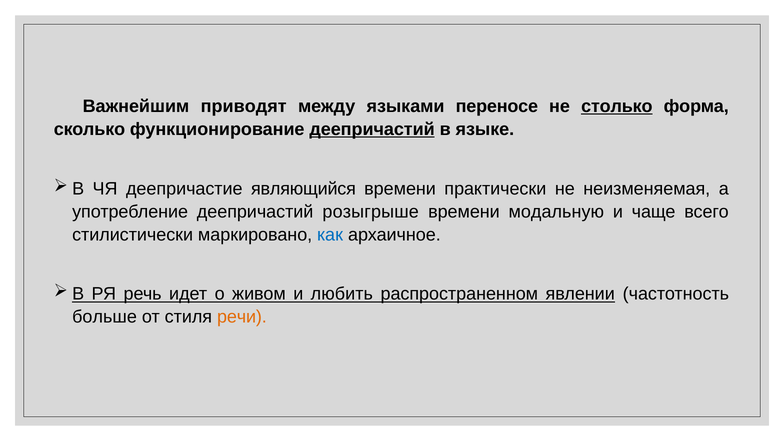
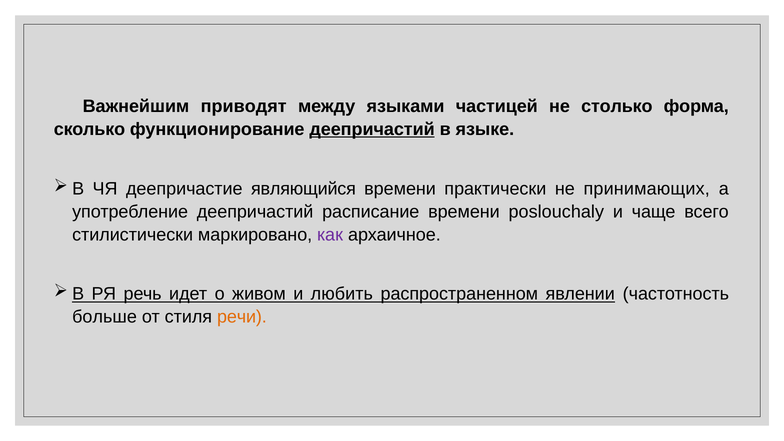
переносе: переносе -> частицей (497, 106)
столько underline: present -> none (617, 106)
неизменяемая: неизменяемая -> принимающих (647, 189)
розыгрыше: розыгрыше -> расписание (371, 212)
модальную: модальную -> poslouchaly (556, 212)
как colour: blue -> purple (330, 235)
